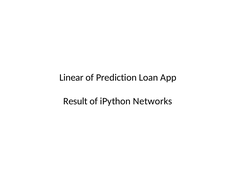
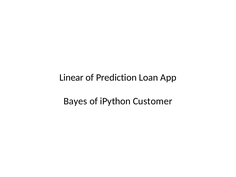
Result: Result -> Bayes (75, 101)
Networks: Networks -> Customer (153, 101)
